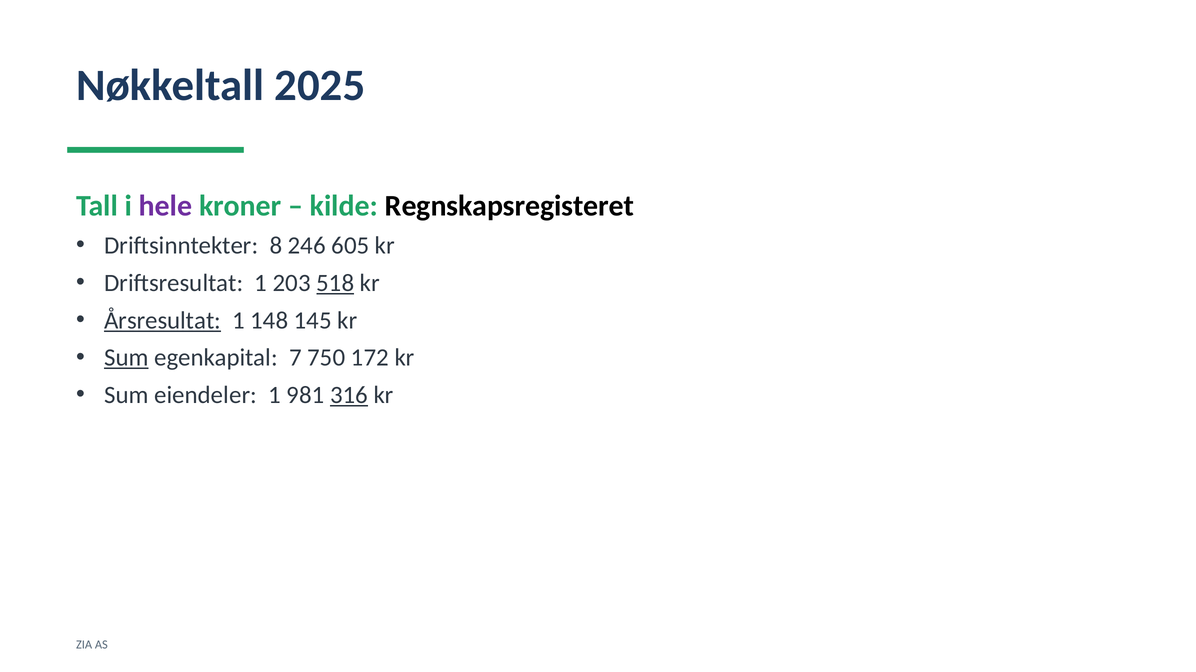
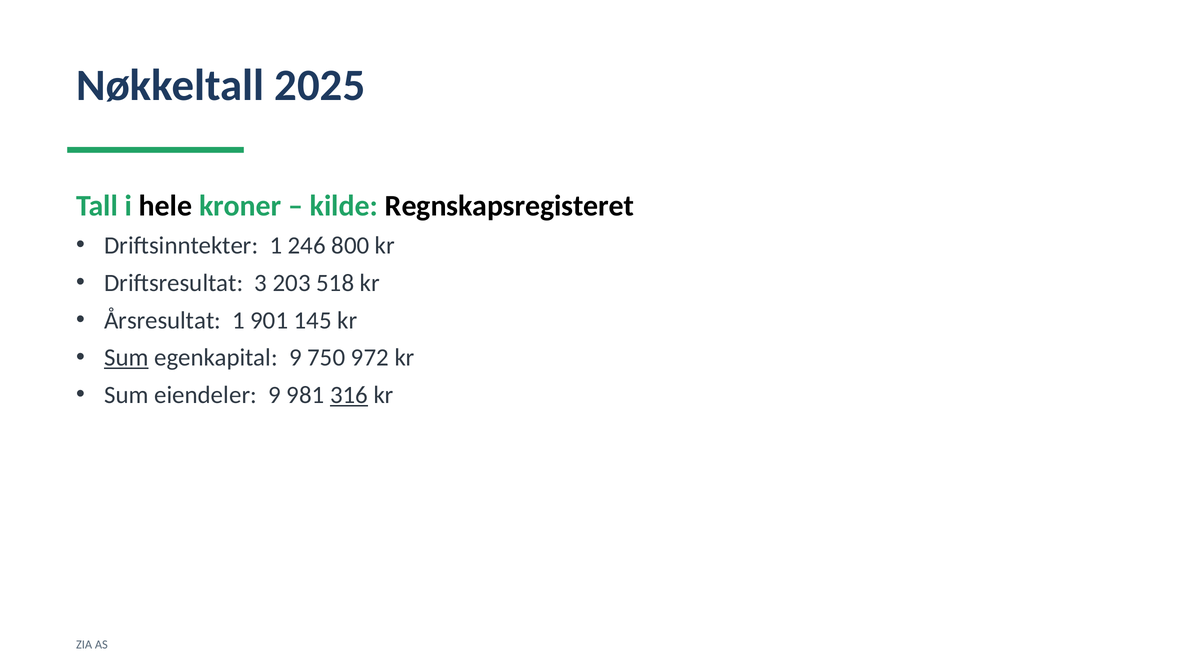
hele colour: purple -> black (166, 206)
Driftsinntekter 8: 8 -> 1 (276, 246)
605: 605 -> 800 (350, 246)
Driftsresultat 1: 1 -> 3 (261, 283)
518 underline: present -> none (335, 283)
Årsresultat underline: present -> none (163, 321)
148: 148 -> 901 (269, 321)
egenkapital 7: 7 -> 9 (295, 358)
172: 172 -> 972 (370, 358)
eiendeler 1: 1 -> 9 (274, 396)
